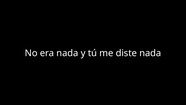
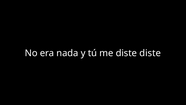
diste nada: nada -> diste (150, 53)
